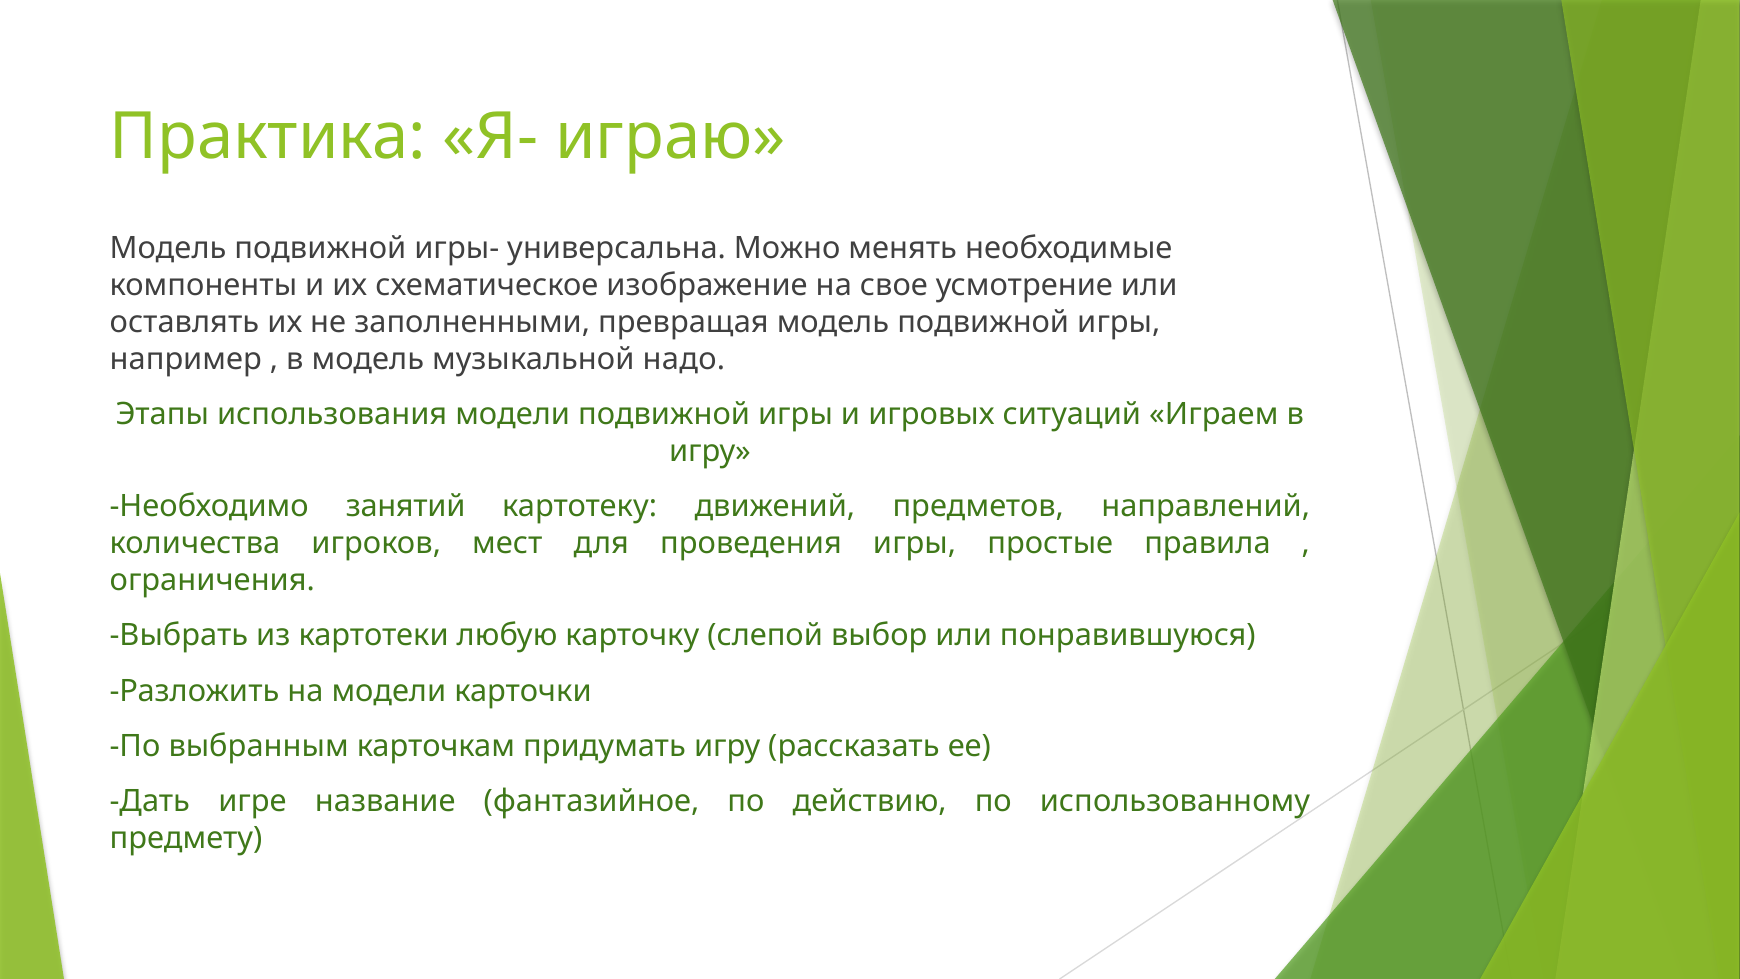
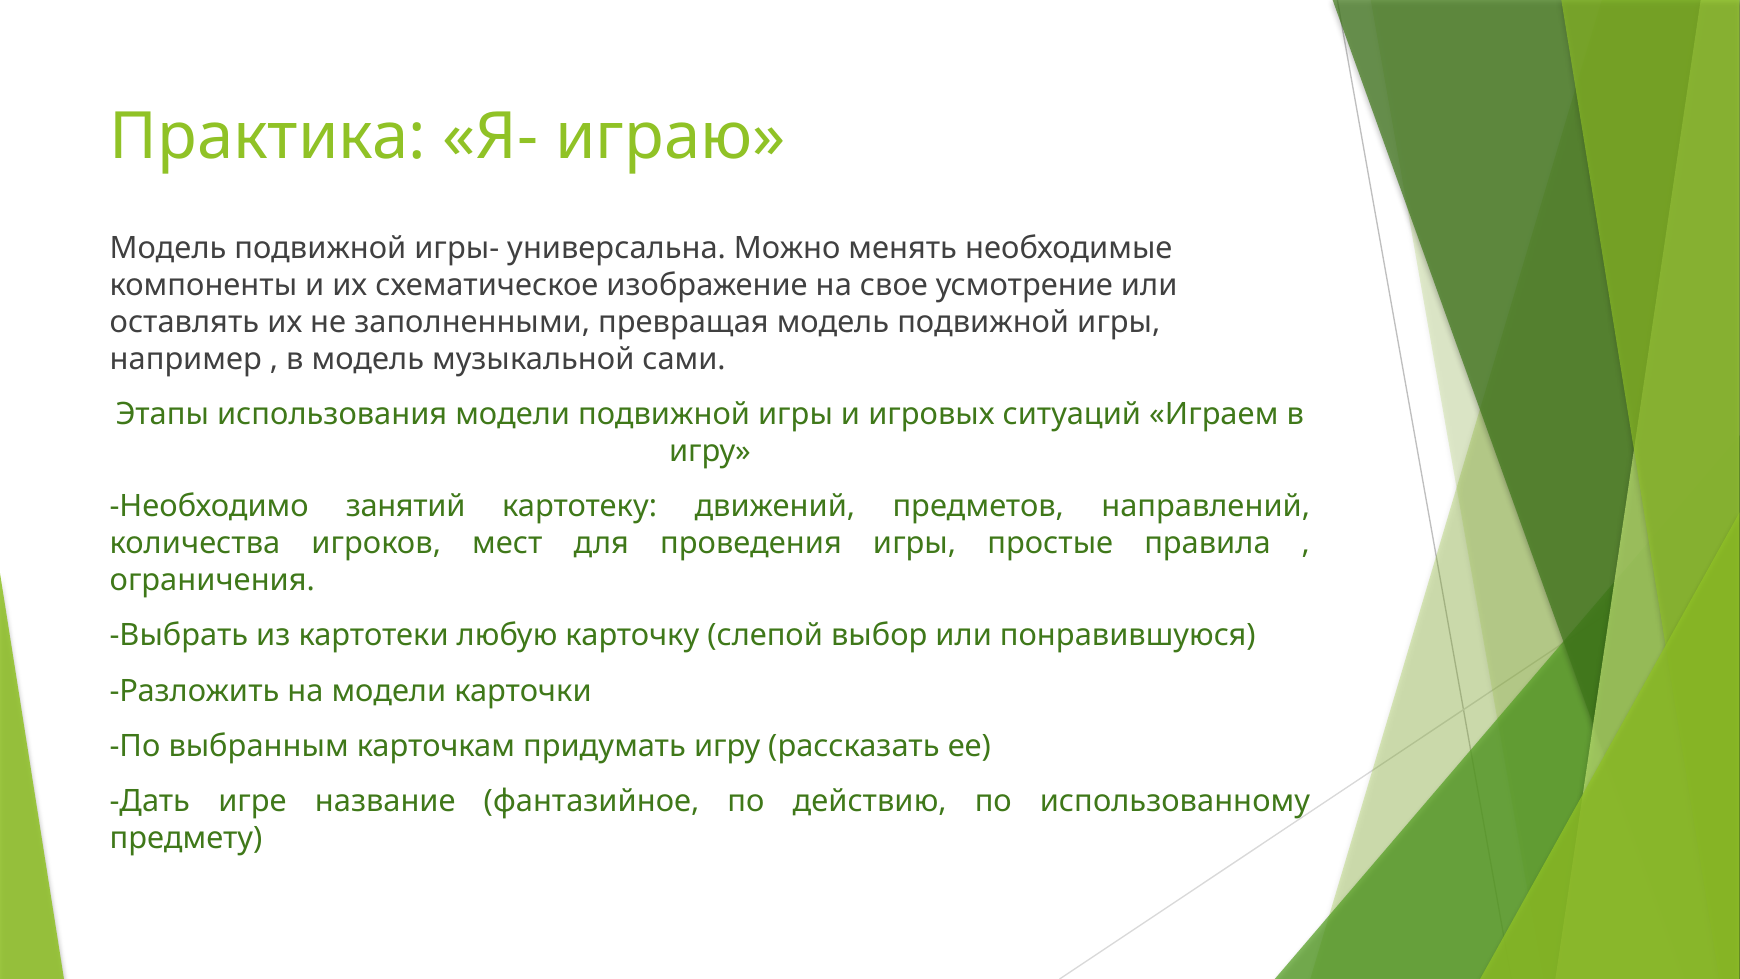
надо: надо -> сами (684, 359)
